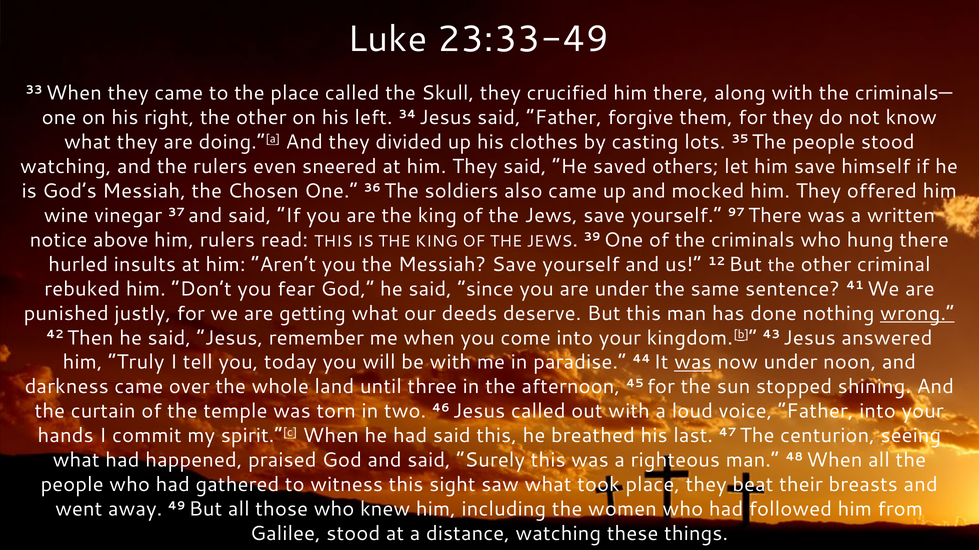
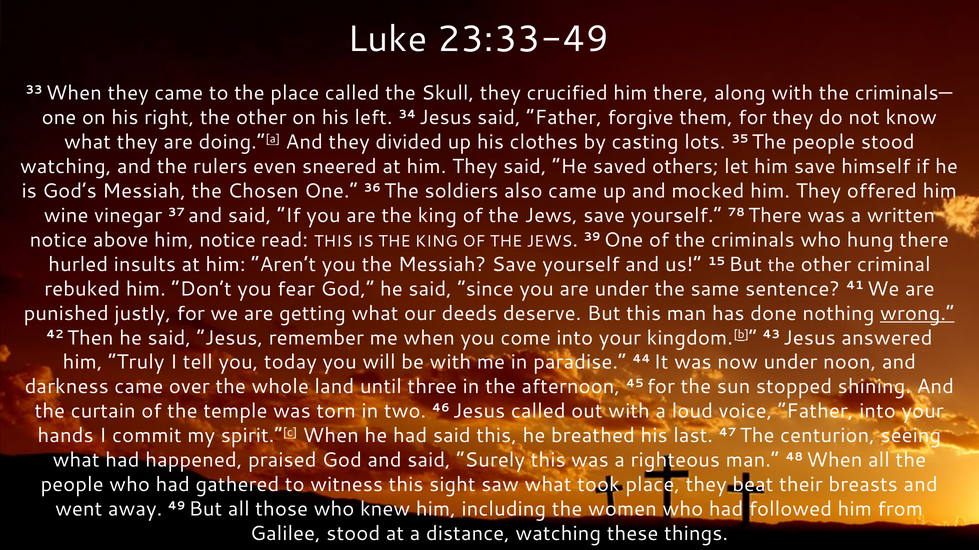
97: 97 -> 78 (736, 212)
him rulers: rulers -> notice (228, 240)
12: 12 -> 15 (717, 261)
was underline: present -> none (693, 363)
